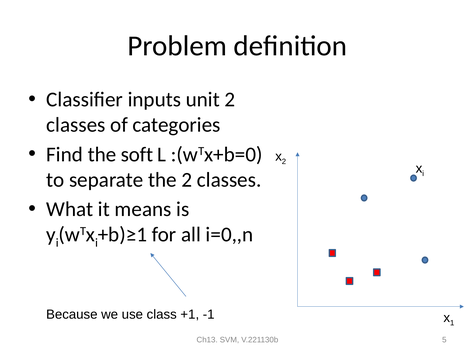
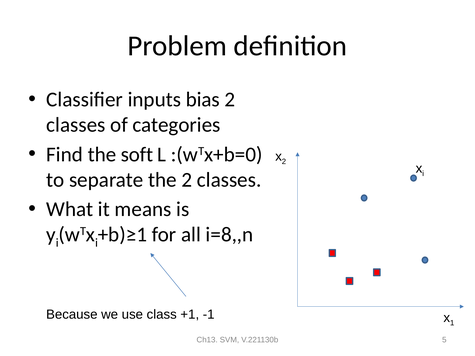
unit: unit -> bias (203, 100)
i=0,,n: i=0,,n -> i=8,,n (230, 235)
